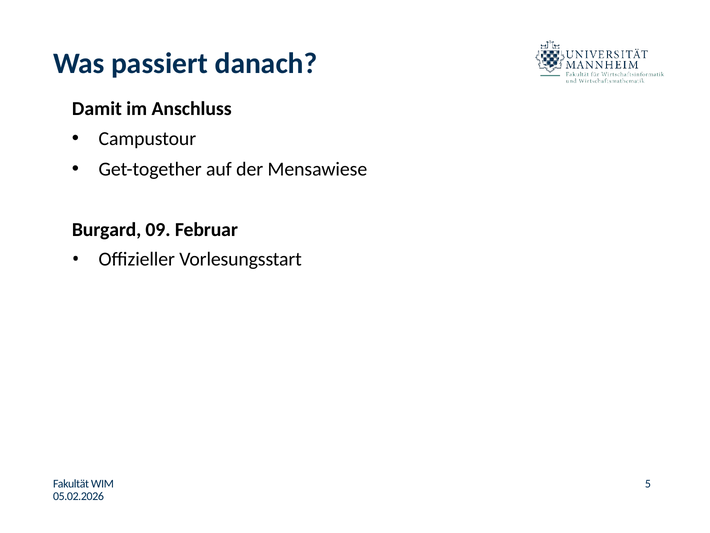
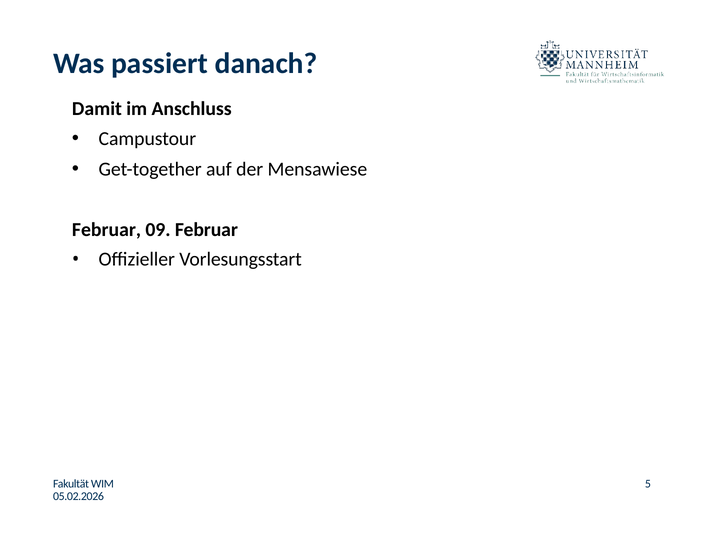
Burgard: Burgard -> Februar (106, 230)
